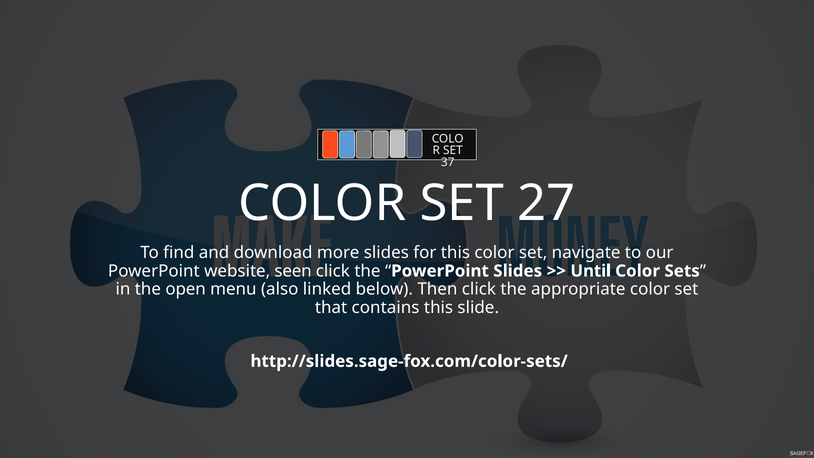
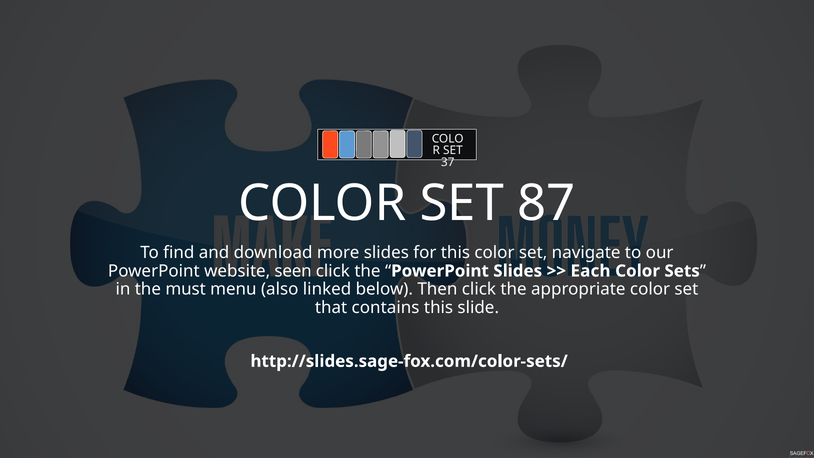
27: 27 -> 87 (546, 203)
Until: Until -> Each (591, 271)
open: open -> must (186, 289)
